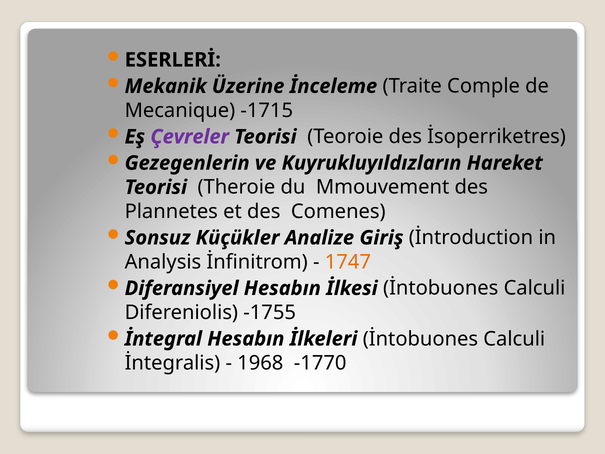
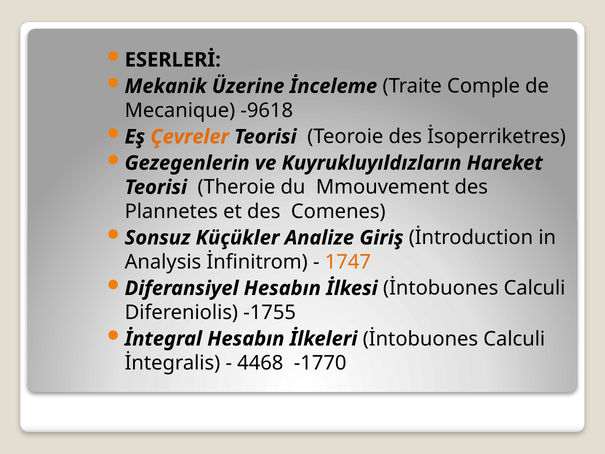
-1715: -1715 -> -9618 (267, 110)
Çevreler colour: purple -> orange (190, 137)
1968: 1968 -> 4468 (260, 363)
